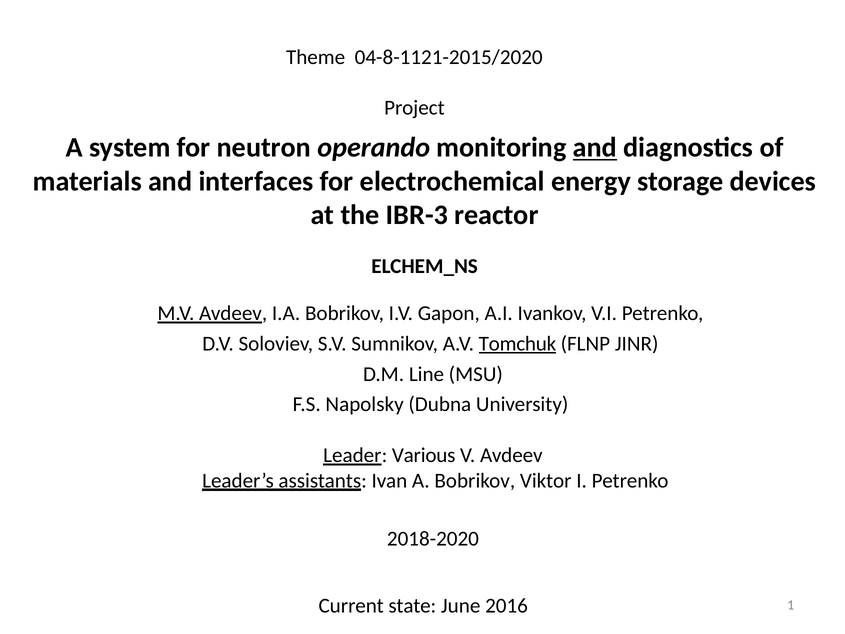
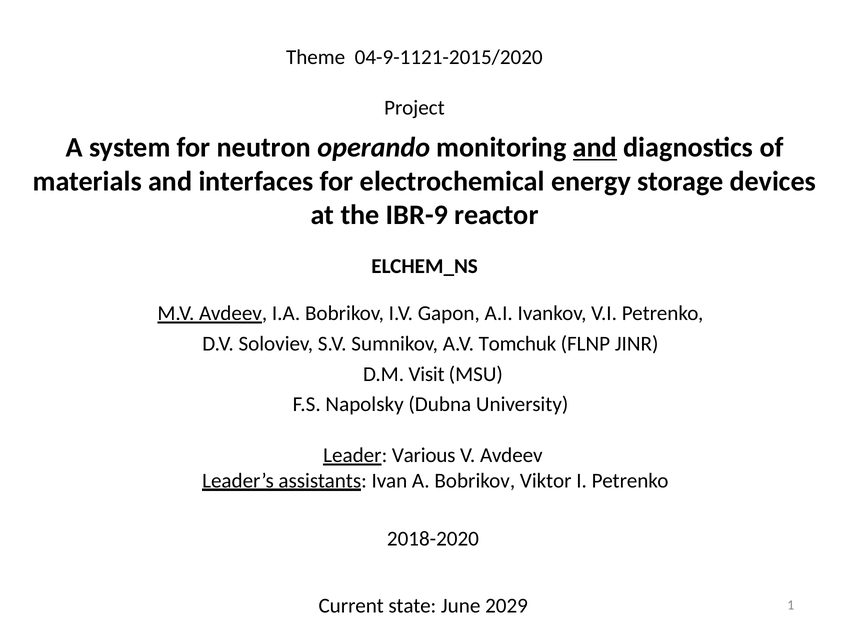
04-8-1121-2015/2020: 04-8-1121-2015/2020 -> 04-9-1121-2015/2020 (449, 57)
IBR-3: IBR-3 -> IBR-9 (417, 215)
Tomchuk underline: present -> none (517, 344)
Line: Line -> Visit (427, 374)
2016: 2016 -> 2029 (507, 605)
